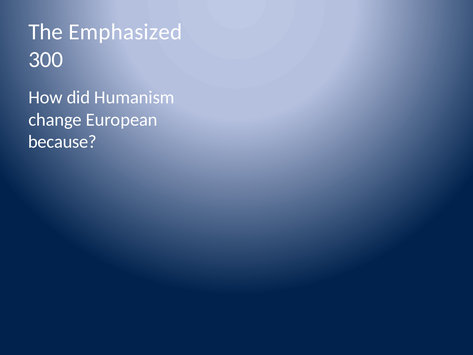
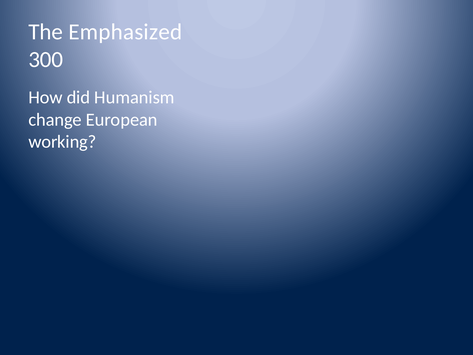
because: because -> working (62, 142)
